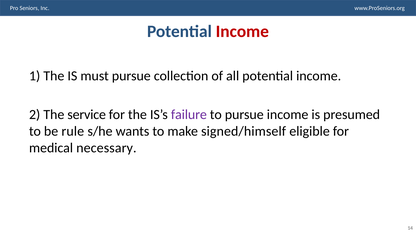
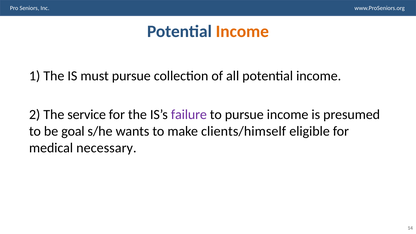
Income colour: red -> orange (242, 31)
rule: rule -> goal (73, 131)
signed/himself: signed/himself -> clients/himself (244, 131)
